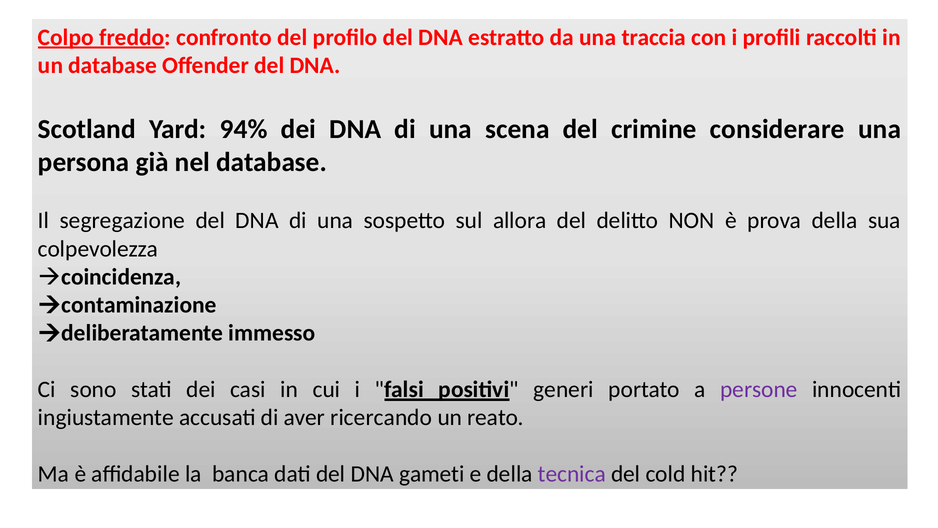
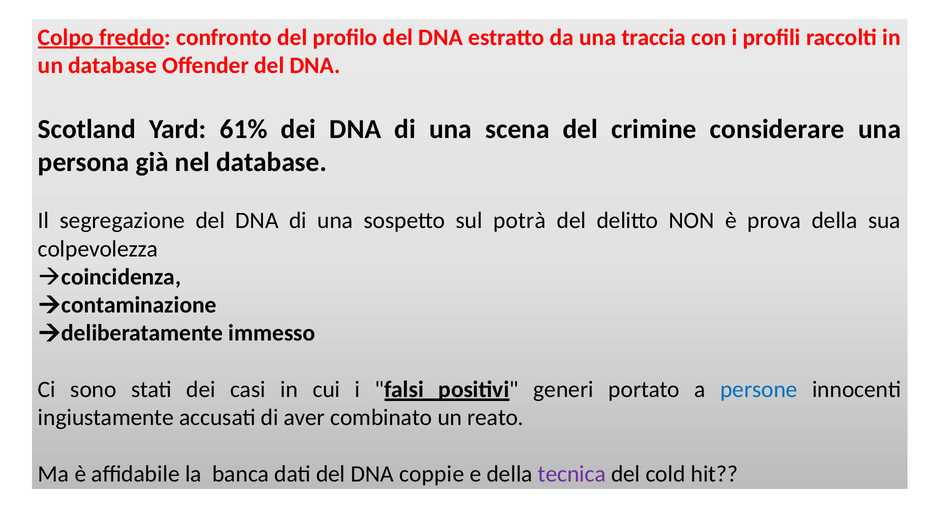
94%: 94% -> 61% (244, 129)
allora: allora -> potrà (520, 220)
persone colour: purple -> blue (759, 389)
ricercando: ricercando -> combinato (381, 417)
gameti: gameti -> coppie (432, 474)
